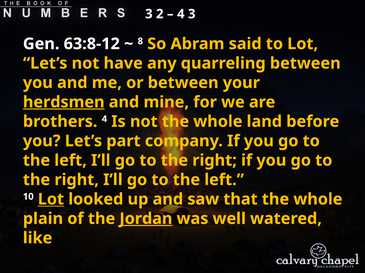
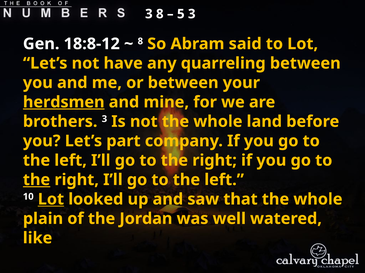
3 2: 2 -> 8 (160, 14)
4: 4 -> 5 (181, 14)
63:8-12: 63:8-12 -> 18:8-12 (92, 44)
brothers 4: 4 -> 3 (104, 119)
the underline: none -> present (37, 180)
Jordan underline: present -> none (146, 219)
